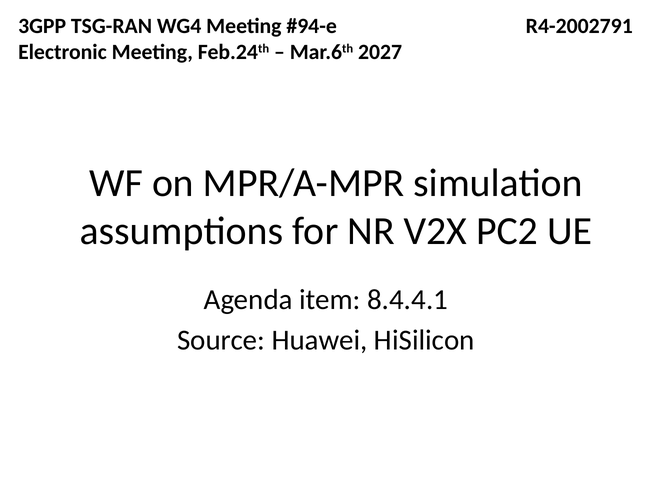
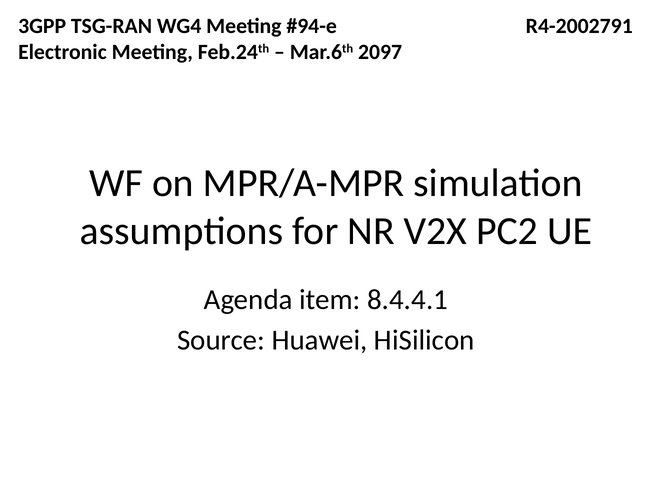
2027: 2027 -> 2097 (380, 52)
